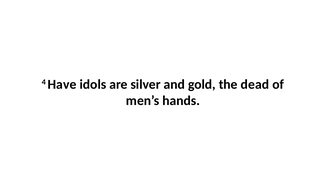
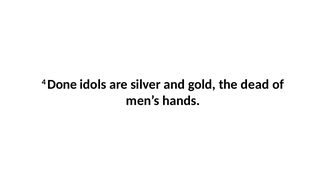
Have: Have -> Done (62, 84)
